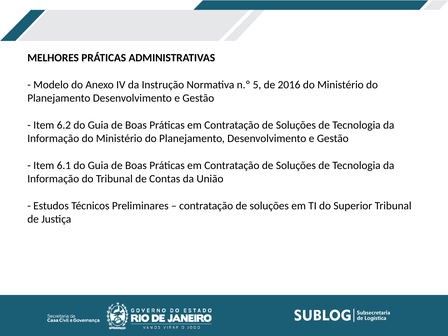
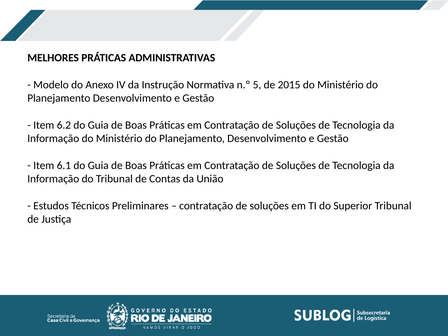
2016: 2016 -> 2015 (289, 85)
